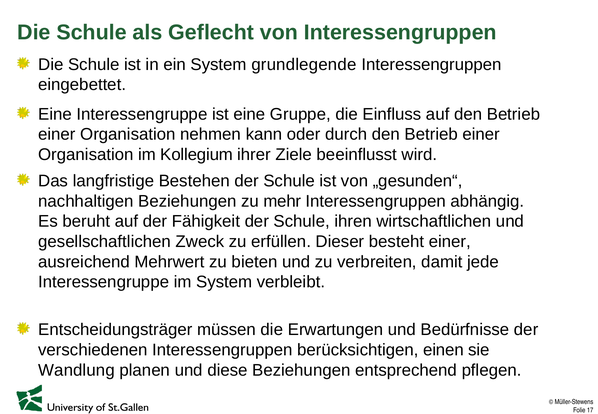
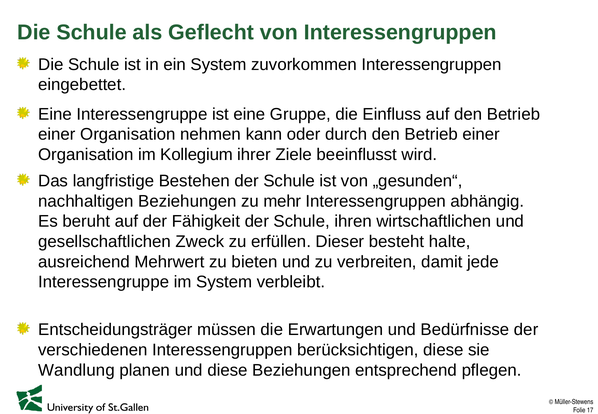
grundlegende: grundlegende -> zuvorkommen (304, 64)
besteht einer: einer -> halte (450, 242)
berücksichtigen einen: einen -> diese (443, 350)
